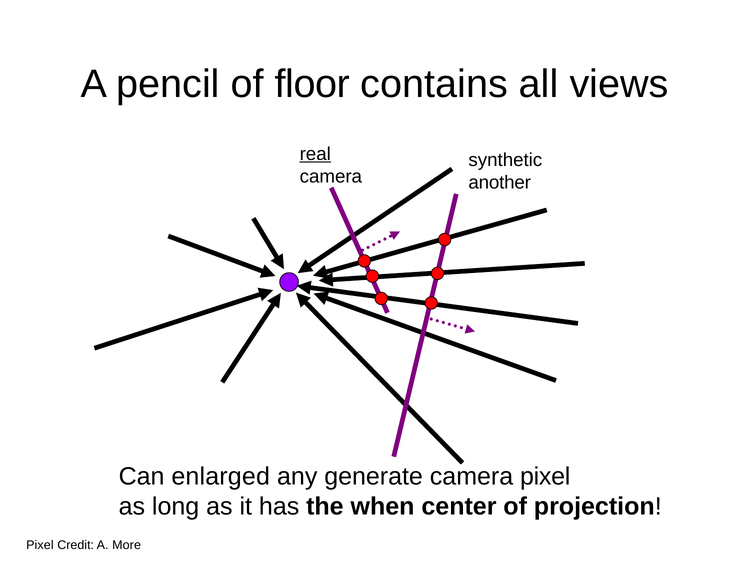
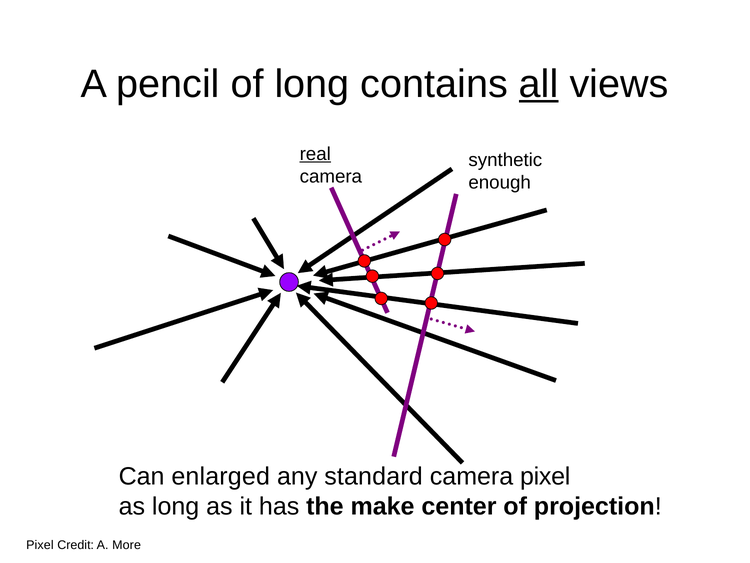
of floor: floor -> long (312, 84)
all underline: none -> present (539, 84)
another: another -> enough (500, 182)
generate: generate -> standard (374, 476)
when: when -> make (383, 506)
